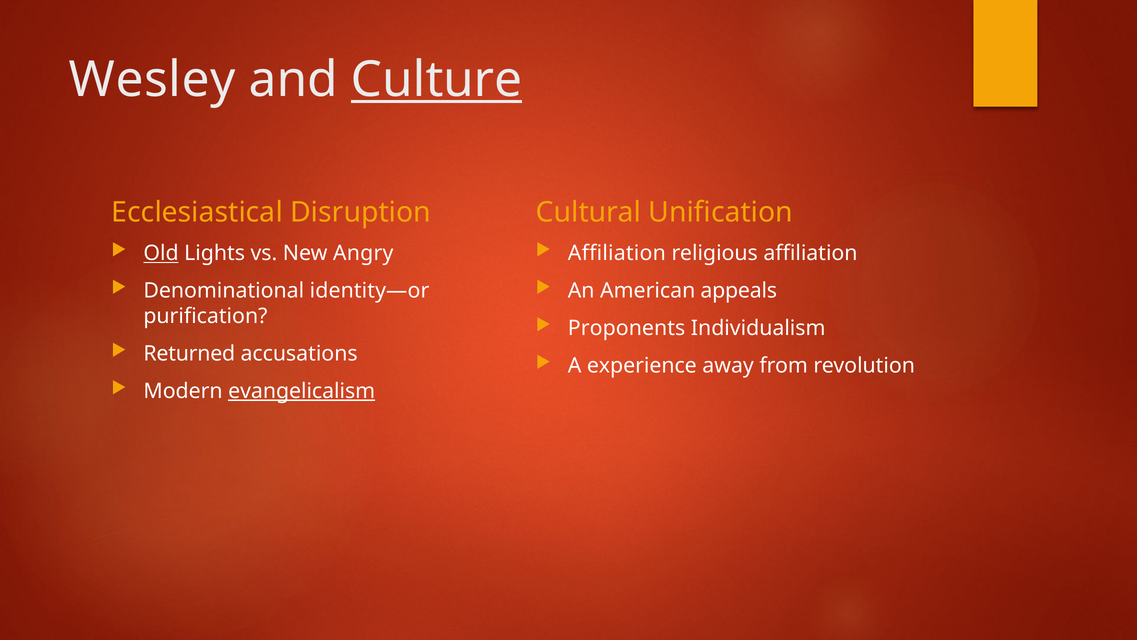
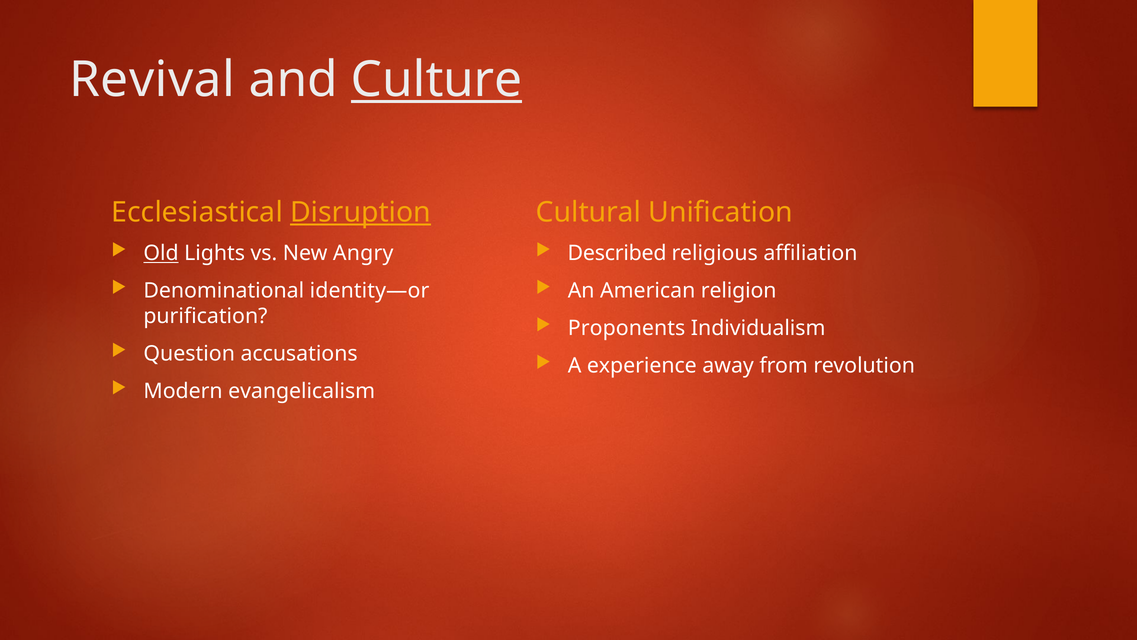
Wesley: Wesley -> Revival (152, 80)
Disruption underline: none -> present (361, 212)
Affiliation: Affiliation -> Described (617, 253)
appeals: appeals -> religion (739, 290)
Returned: Returned -> Question (189, 354)
evangelicalism underline: present -> none (302, 391)
